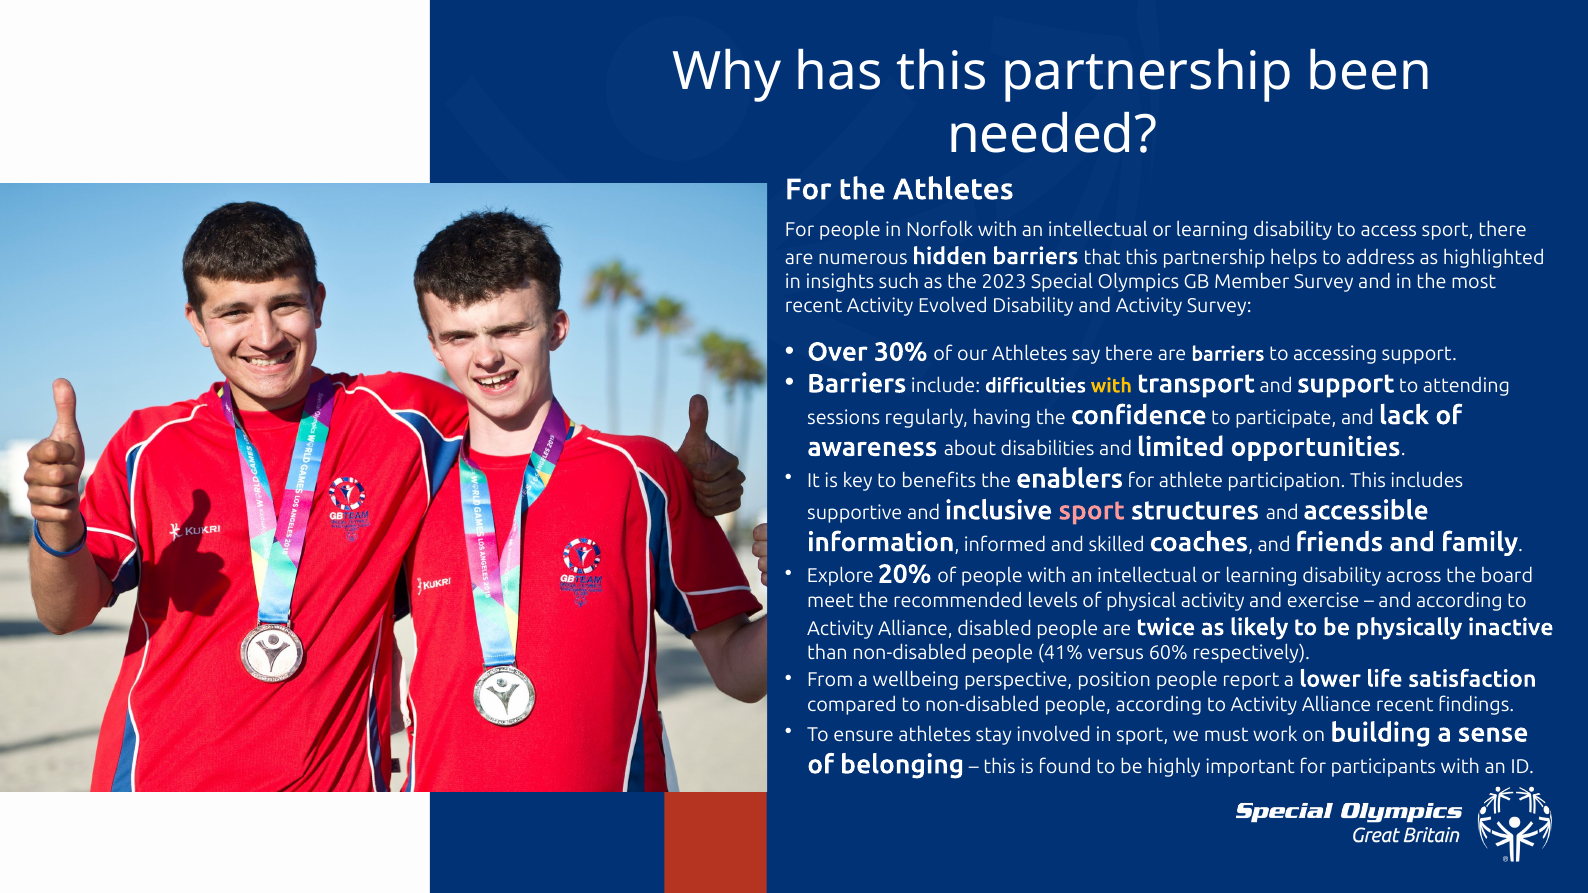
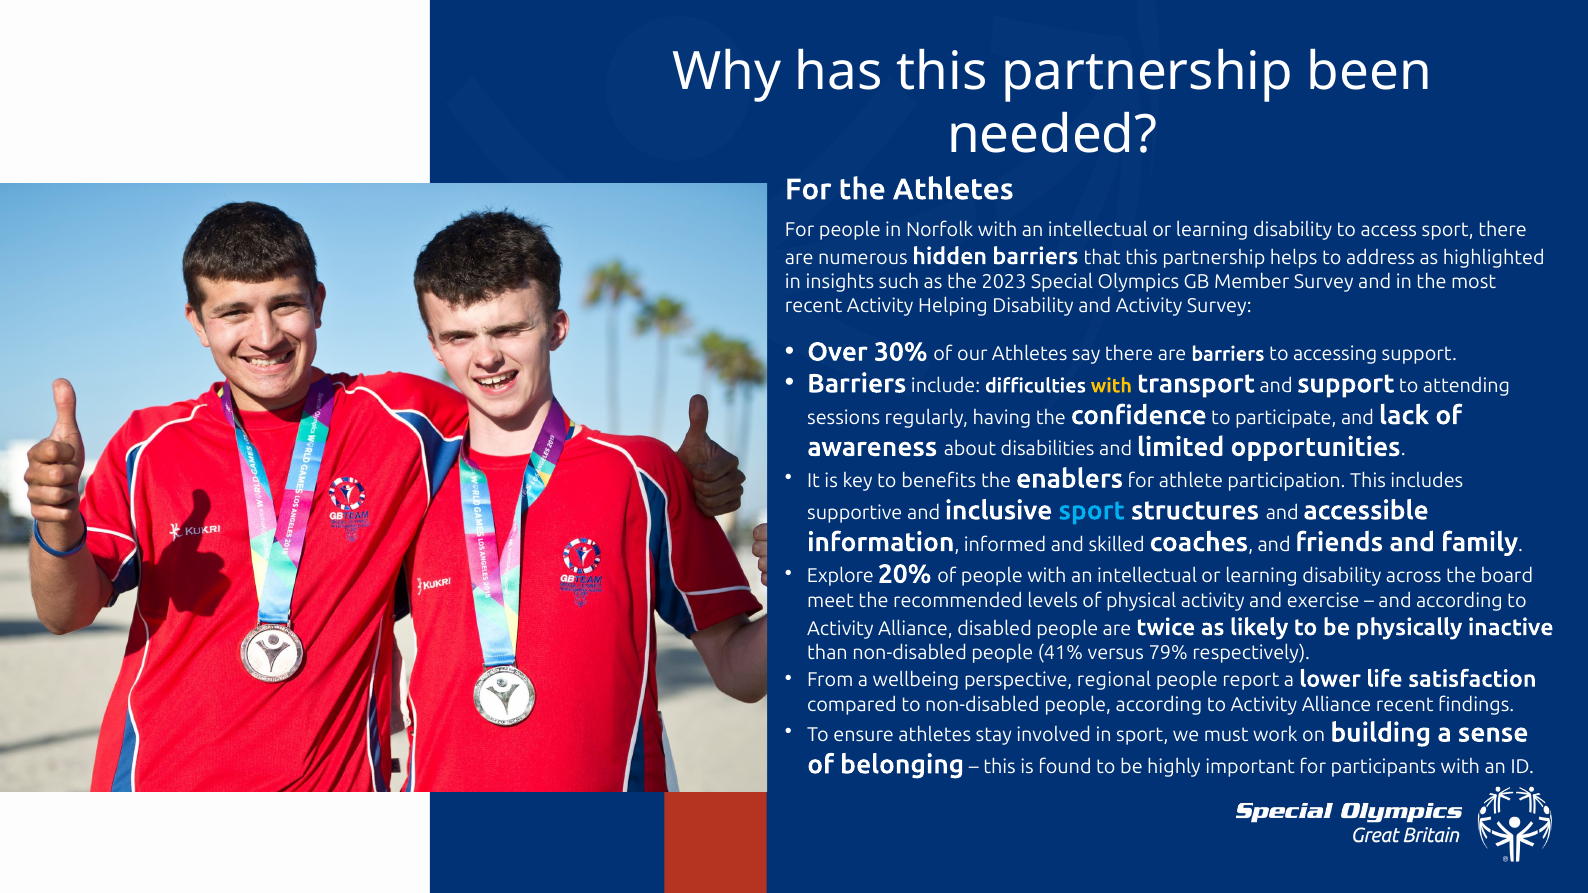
Evolved: Evolved -> Helping (953, 306)
sport colour: pink -> light blue (1092, 511)
60%: 60% -> 79% (1168, 653)
position: position -> regional (1114, 680)
